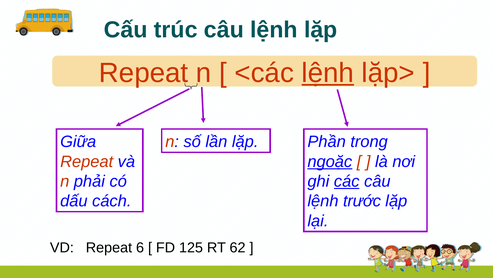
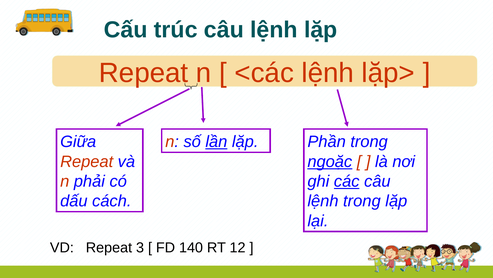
lệnh underline: present -> none (328, 73)
lần underline: none -> present (216, 141)
lệnh trước: trước -> trong (362, 201)
6: 6 -> 3 (140, 247)
125: 125 -> 140 (191, 247)
62: 62 -> 12 (238, 247)
